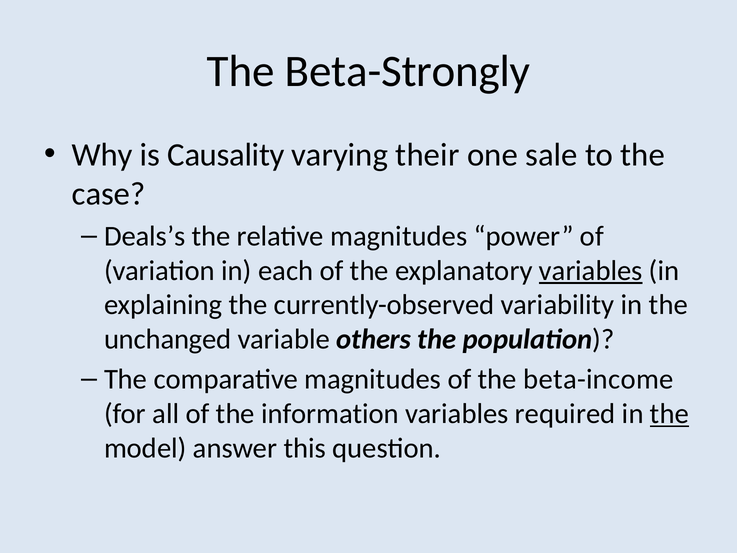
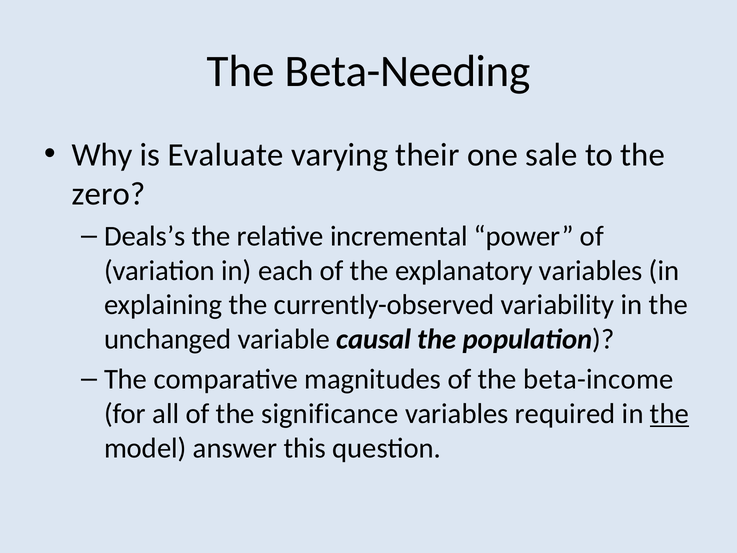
Beta-Strongly: Beta-Strongly -> Beta-Needing (408, 71)
Causality: Causality -> Evaluate (226, 155)
case: case -> zero (109, 194)
relative magnitudes: magnitudes -> incremental (399, 236)
variables underline: present -> none (591, 271)
others: others -> causal (374, 339)
information: information -> significance (330, 414)
